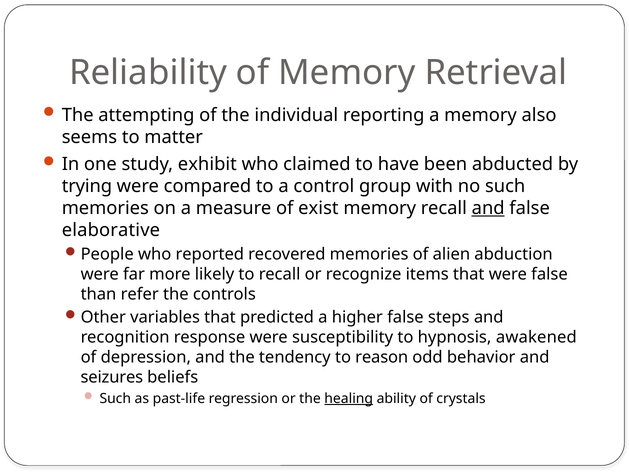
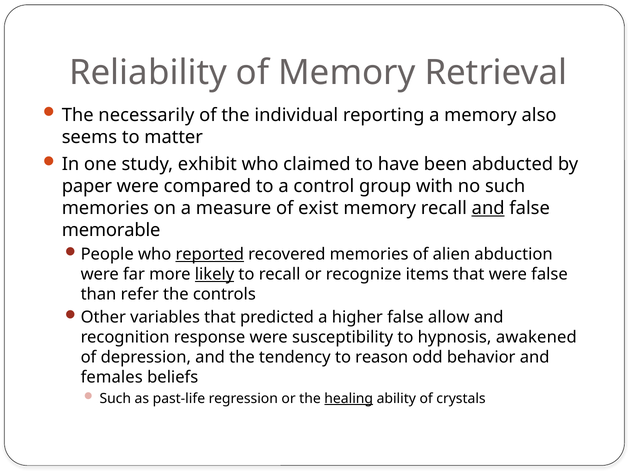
attempting: attempting -> necessarily (146, 115)
trying: trying -> paper (87, 186)
elaborative: elaborative -> memorable (111, 230)
reported underline: none -> present (210, 254)
likely underline: none -> present (215, 274)
steps: steps -> allow (449, 317)
seizures: seizures -> females (112, 377)
